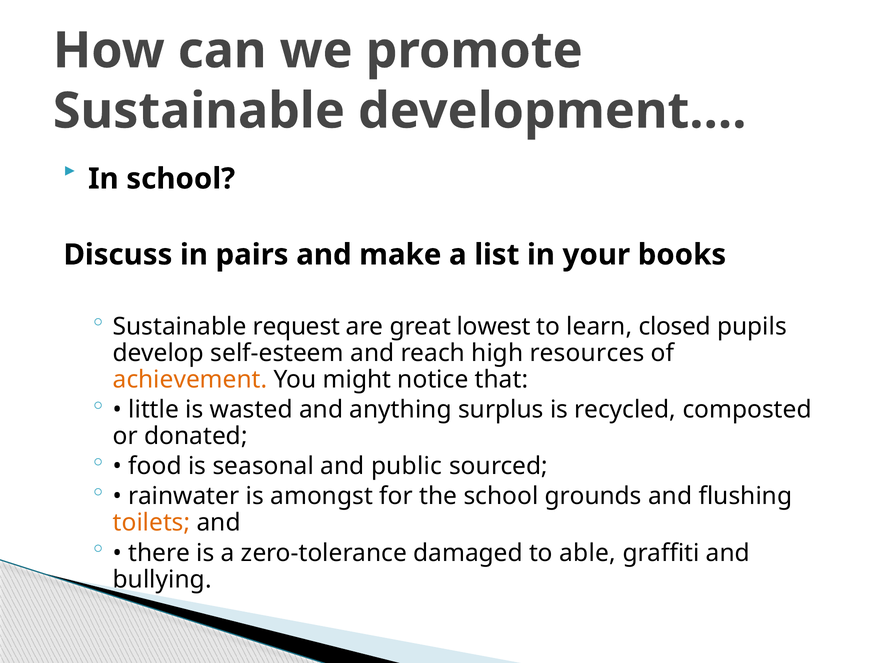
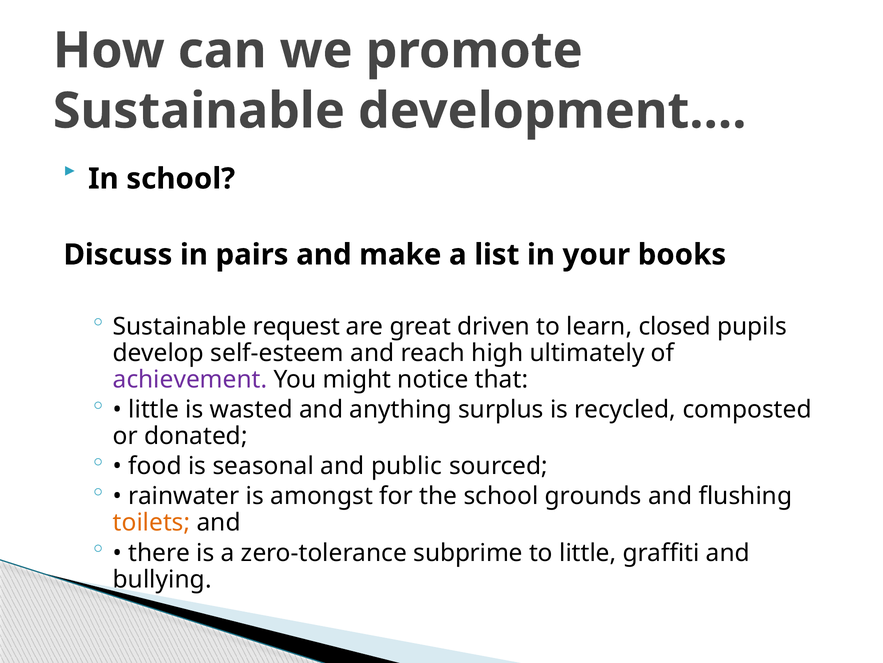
lowest: lowest -> driven (494, 326)
resources: resources -> ultimately (587, 353)
achievement colour: orange -> purple (190, 379)
damaged: damaged -> subprime (468, 552)
to able: able -> little (588, 552)
